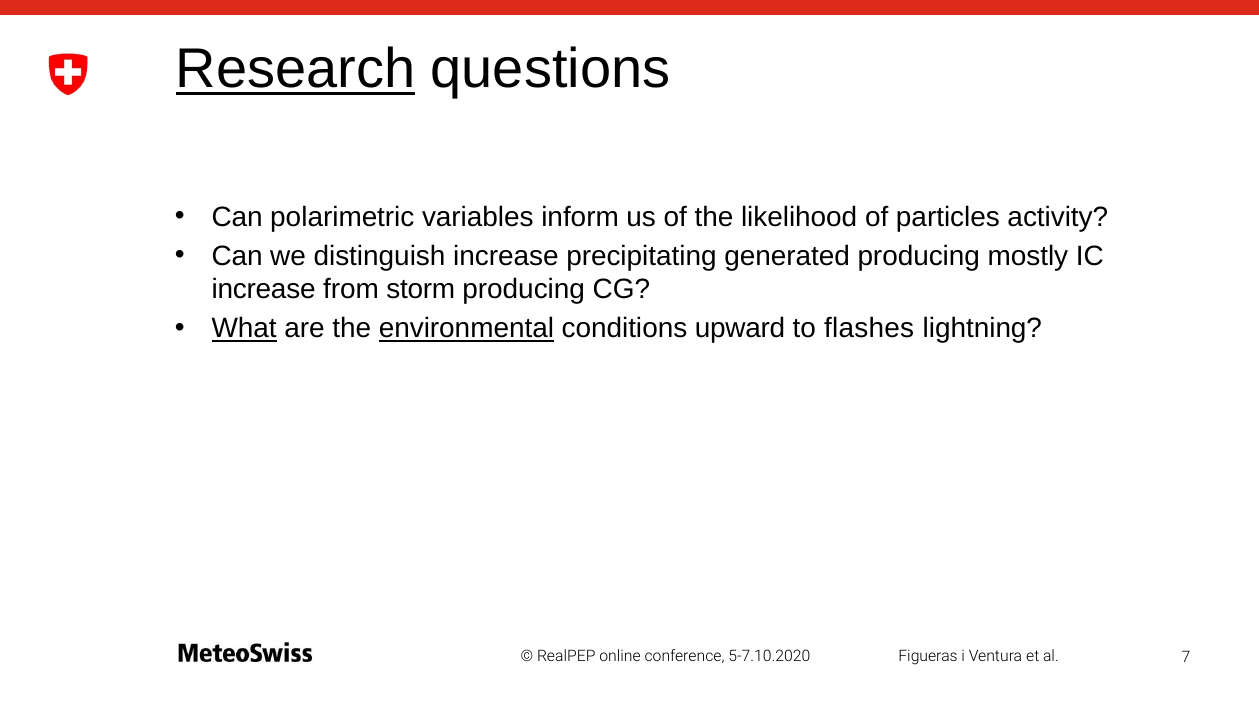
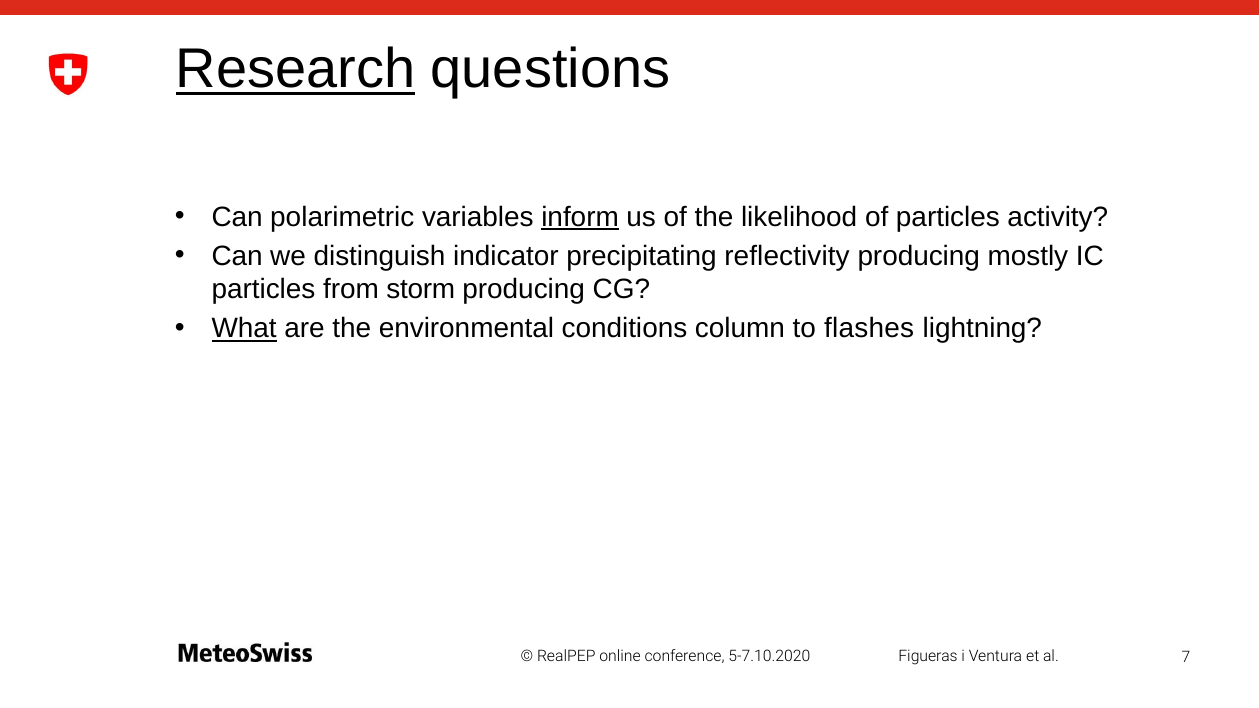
inform underline: none -> present (580, 217)
distinguish increase: increase -> indicator (506, 256)
generated: generated -> reflectivity (787, 256)
increase: increase -> particles (263, 290)
environmental underline: present -> none (466, 329)
upward: upward -> column (740, 329)
